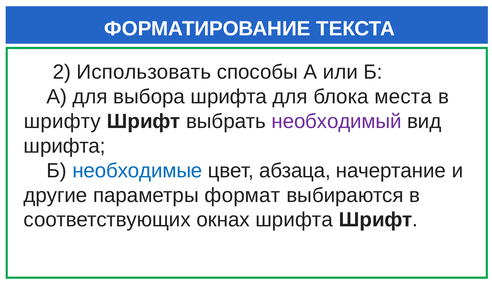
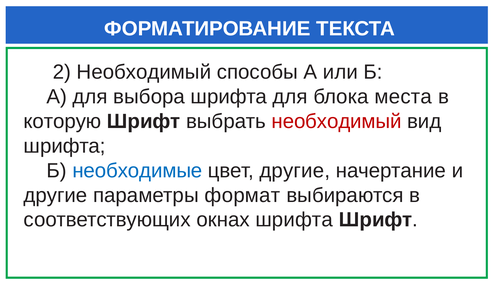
2 Использовать: Использовать -> Необходимый (144, 72)
шрифту: шрифту -> которую (62, 121)
необходимый colour: purple -> red (337, 121)
цвет абзаца: абзаца -> другие (295, 170)
